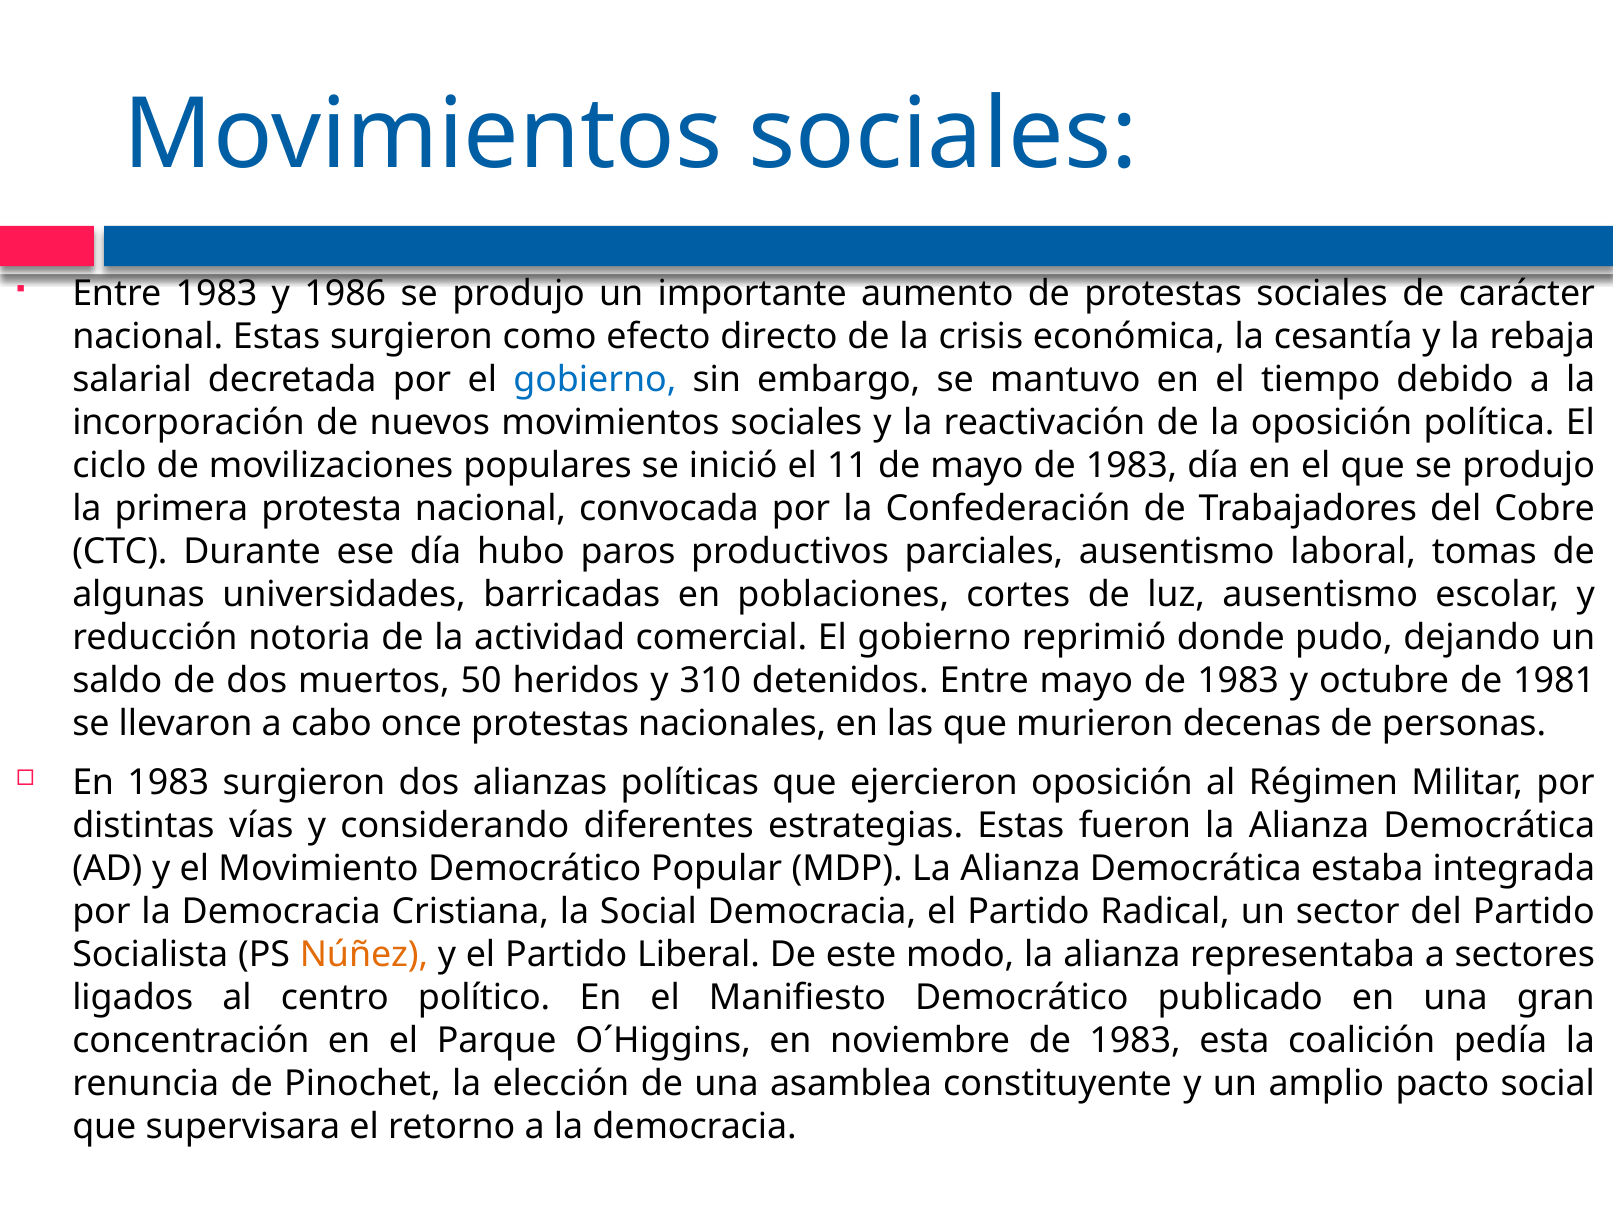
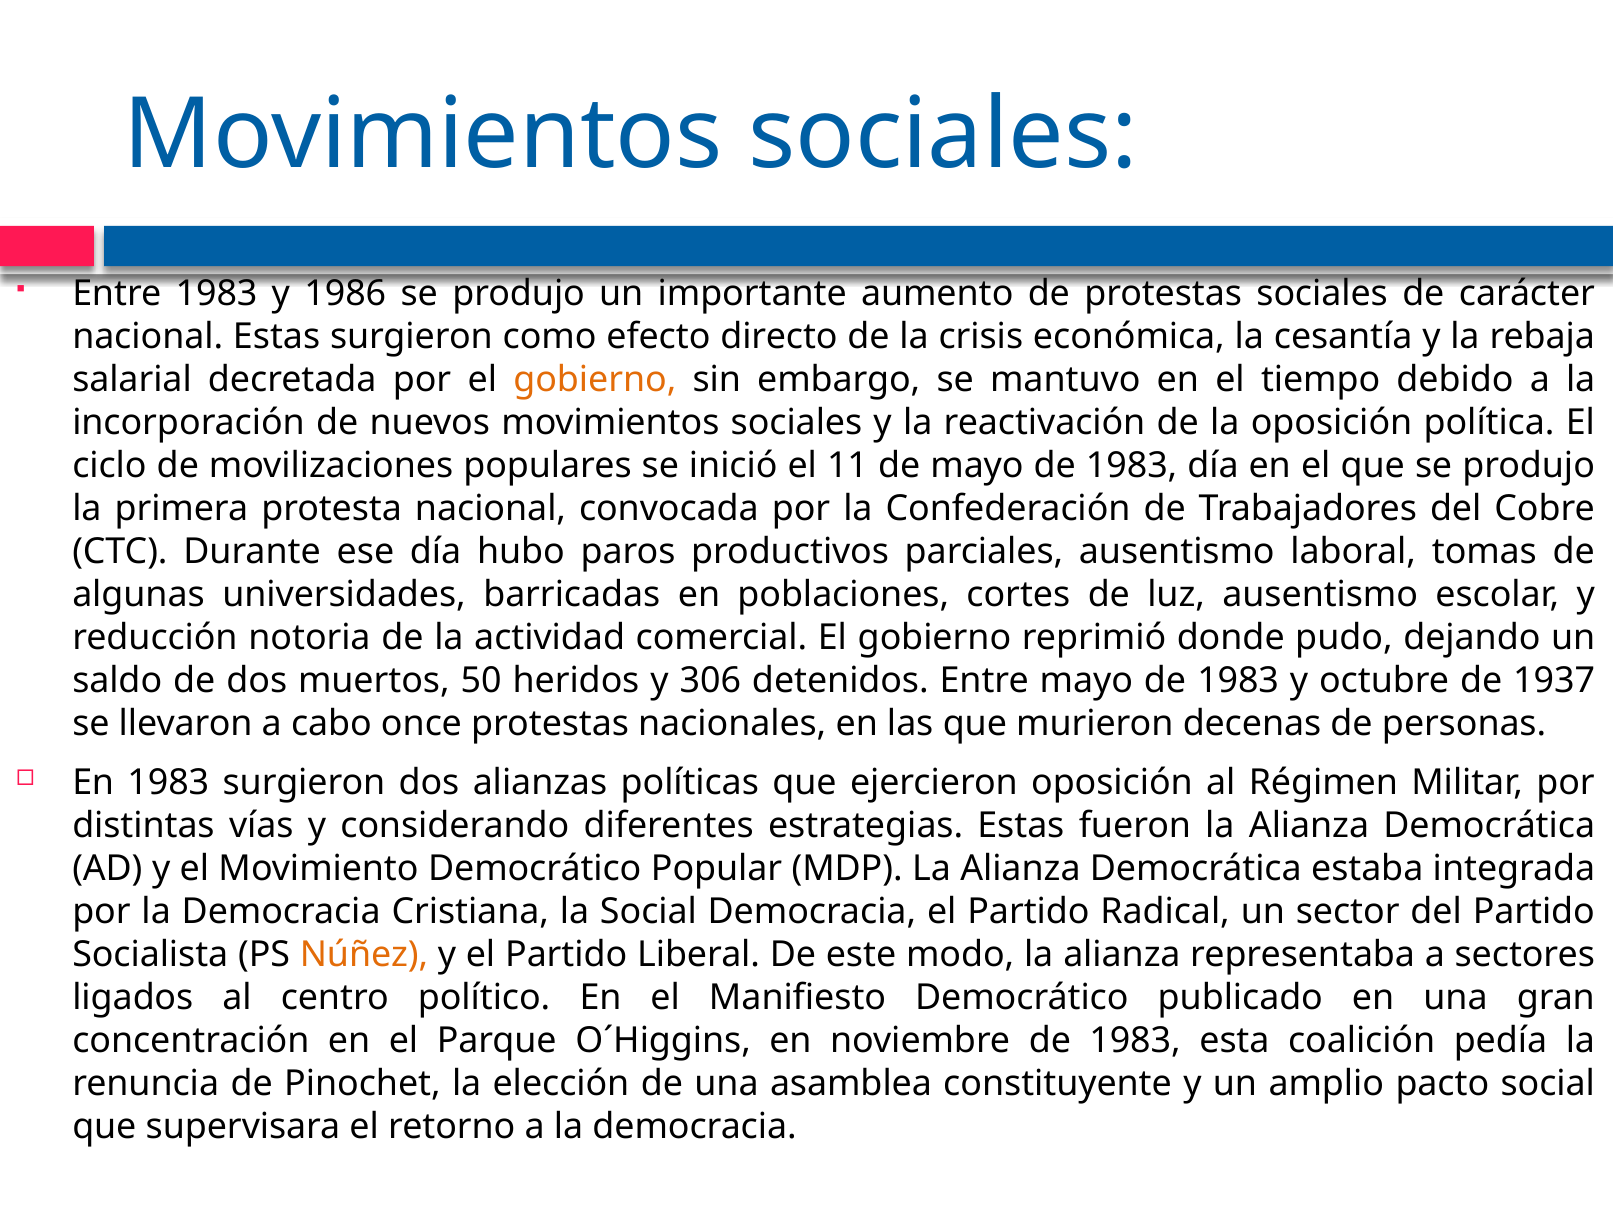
gobierno colour: blue -> orange (595, 380)
310: 310 -> 306 (710, 681)
1981: 1981 -> 1937 (1554, 681)
